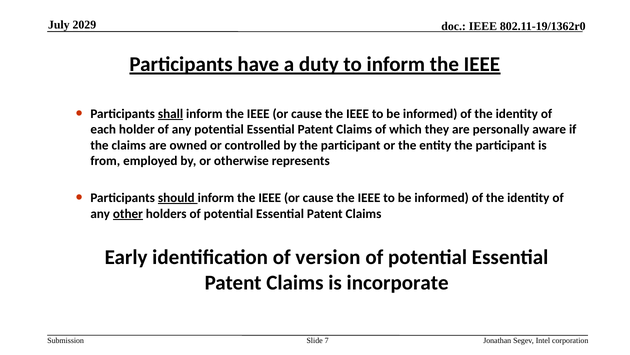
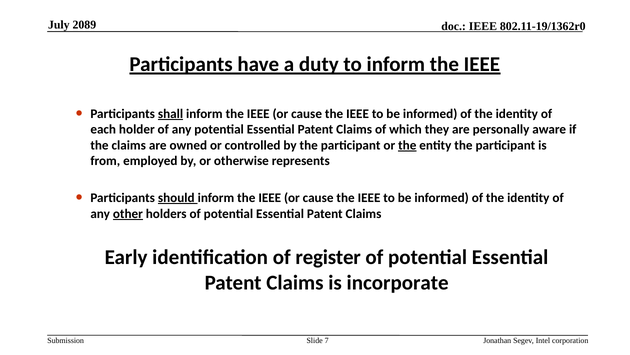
2029: 2029 -> 2089 (84, 25)
the underline: none -> present (407, 145)
version: version -> register (328, 257)
